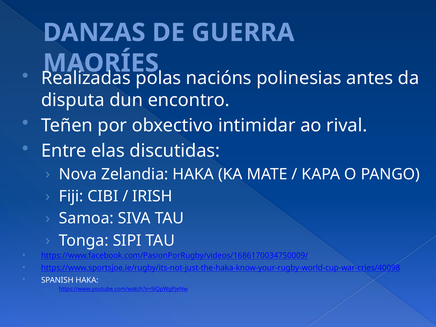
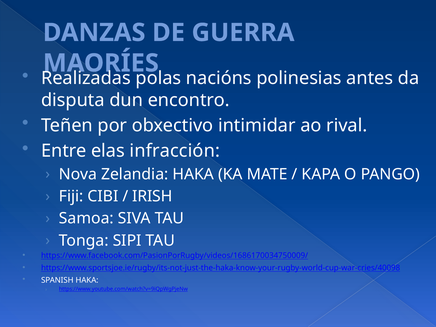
discutidas: discutidas -> infracción (175, 151)
